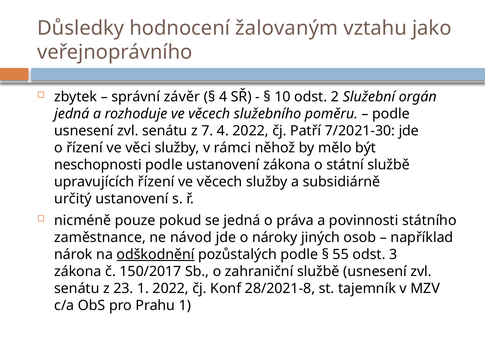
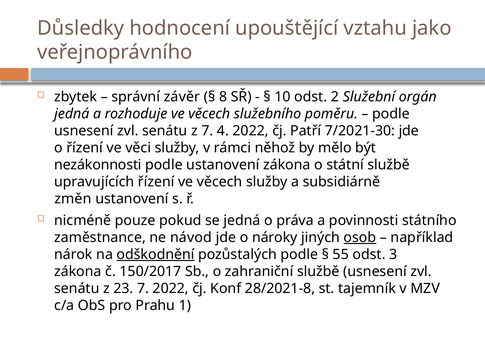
žalovaným: žalovaným -> upouštějící (287, 28)
4: 4 -> 8 (223, 97)
neschopnosti: neschopnosti -> nezákonnosti (98, 165)
určitý: určitý -> změn (73, 199)
osob underline: none -> present (360, 237)
23 1: 1 -> 7 (143, 288)
